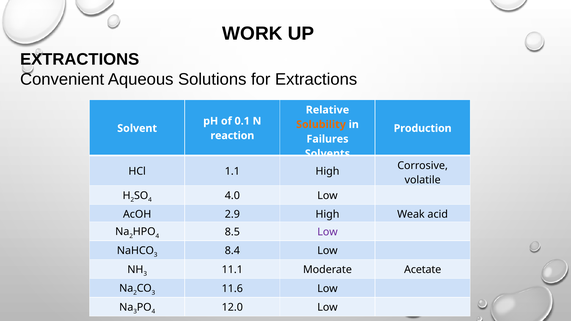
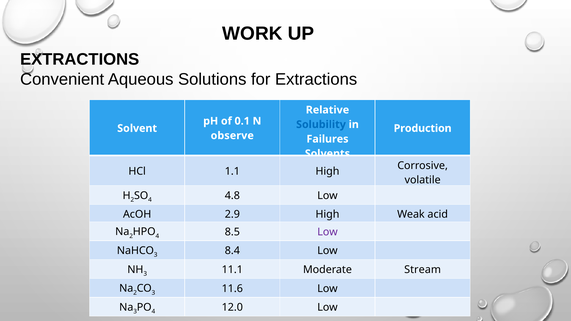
Solubility colour: orange -> blue (321, 125)
reaction: reaction -> observe (232, 136)
4.0: 4.0 -> 4.8 (232, 196)
Acetate: Acetate -> Stream (423, 270)
